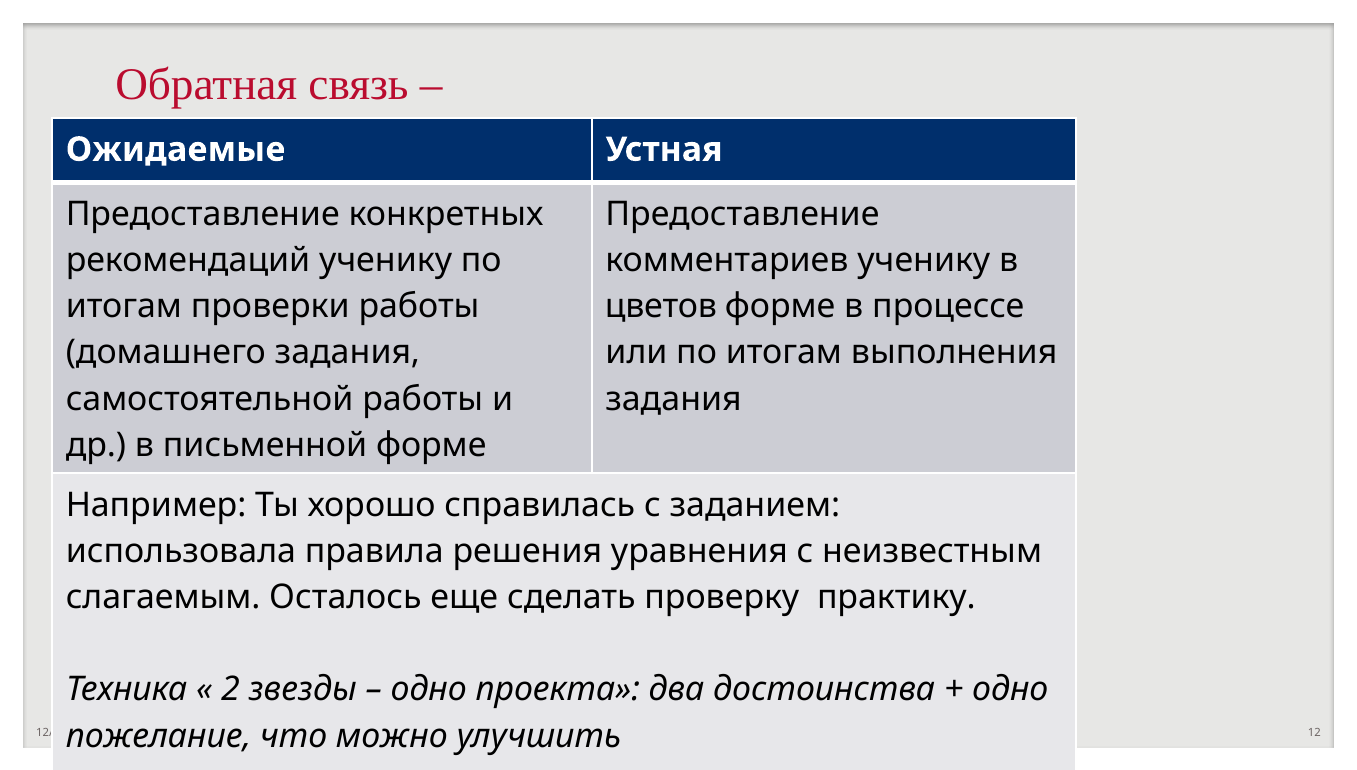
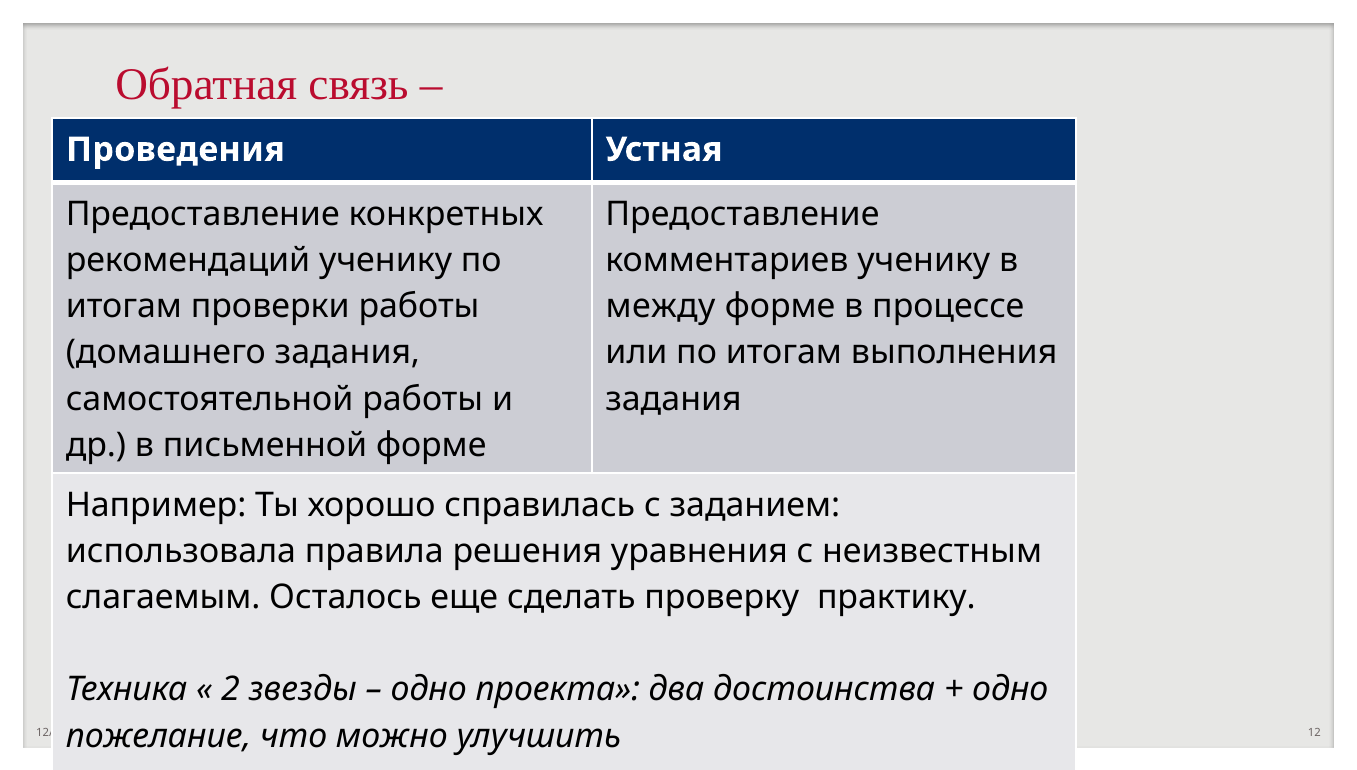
Ожидаемые: Ожидаемые -> Проведения (175, 149)
цветов: цветов -> между (661, 306)
